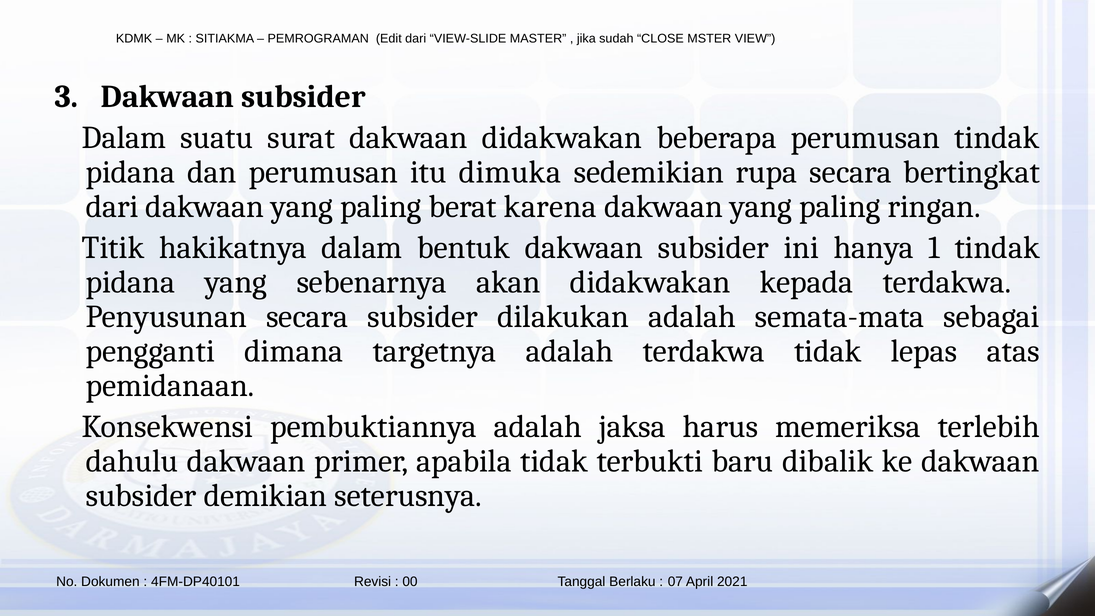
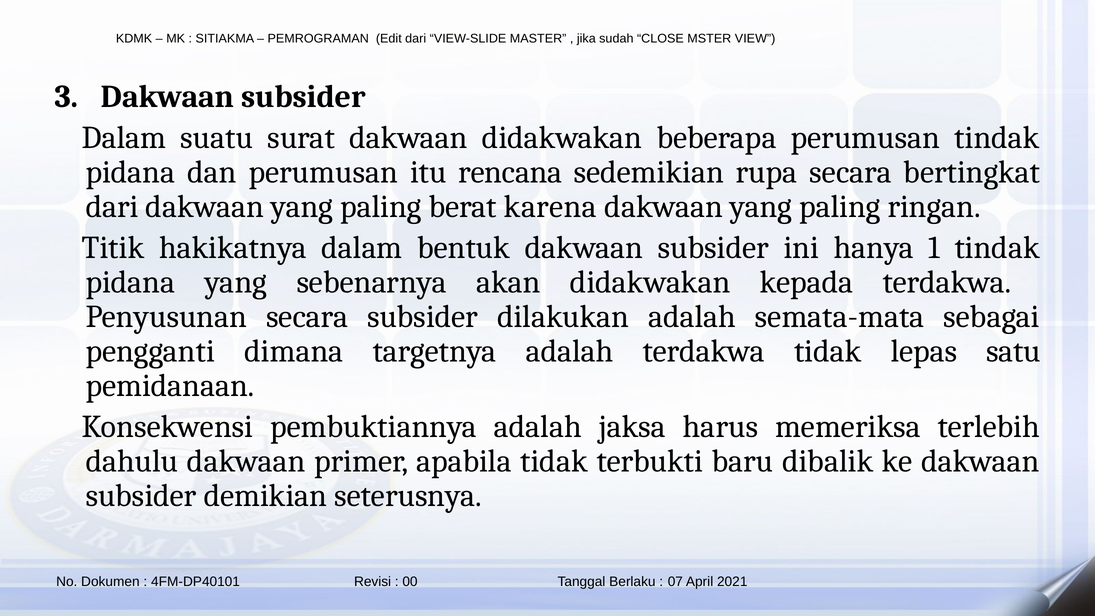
dimuka: dimuka -> rencana (510, 172)
atas: atas -> satu (1013, 351)
